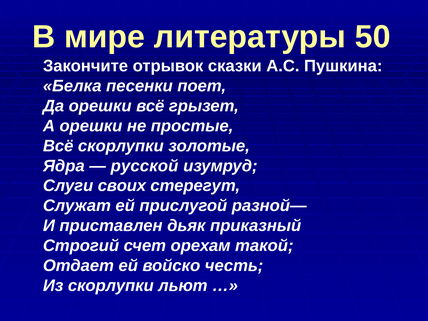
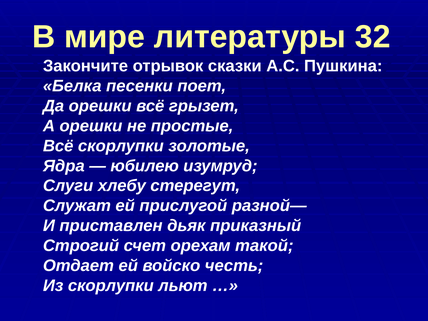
50: 50 -> 32 (373, 37)
русской: русской -> юбилею (145, 166)
своих: своих -> хлебу (122, 186)
